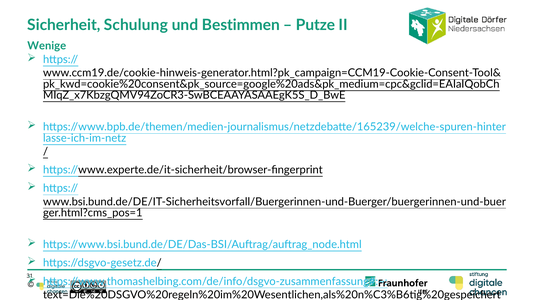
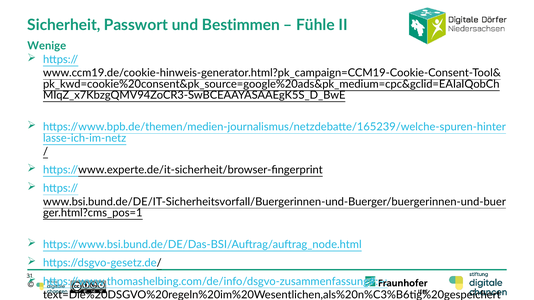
Schulung: Schulung -> Passwort (136, 25)
Putze: Putze -> Fühle (315, 25)
